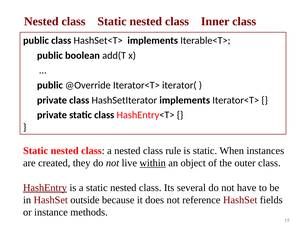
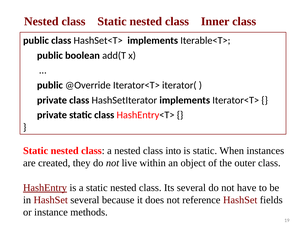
rule: rule -> into (173, 151)
within underline: present -> none (153, 163)
HashSet outside: outside -> several (85, 200)
